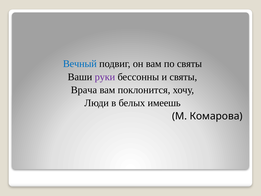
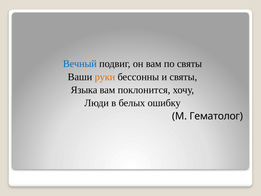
руки colour: purple -> orange (105, 77)
Врача: Врача -> Языка (84, 90)
имеешь: имеешь -> ошибку (164, 103)
Комарова: Комарова -> Гематолог (216, 116)
